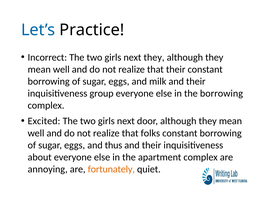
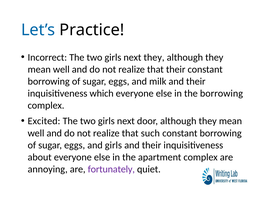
group: group -> which (102, 93)
folks: folks -> such (150, 133)
and thus: thus -> girls (113, 145)
fortunately colour: orange -> purple (111, 169)
